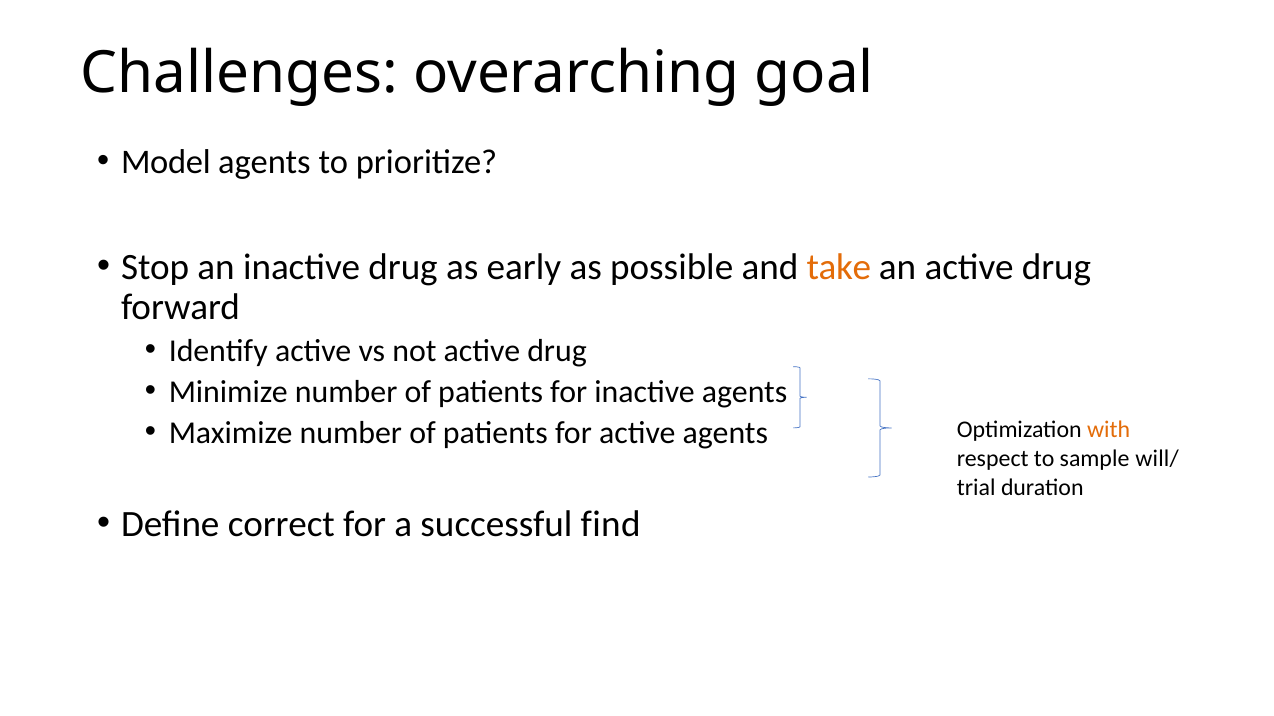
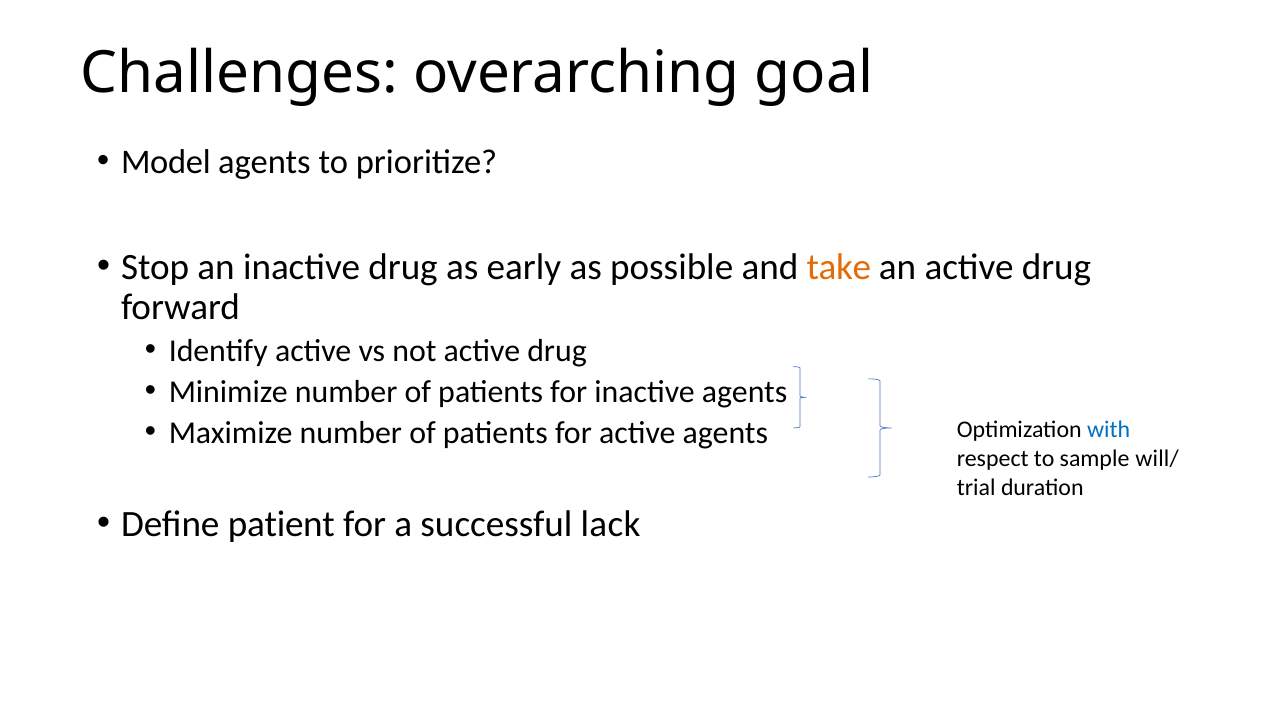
with colour: orange -> blue (1109, 430)
correct: correct -> patient (281, 524)
find: find -> lack (611, 524)
